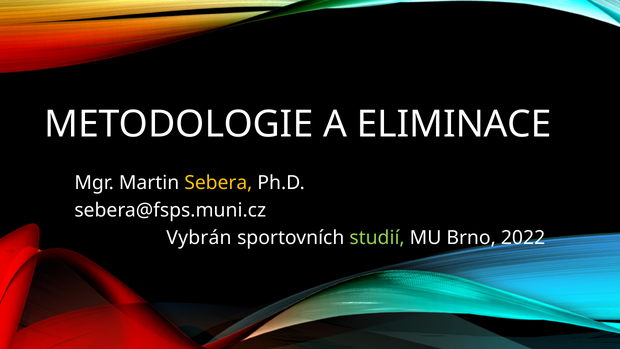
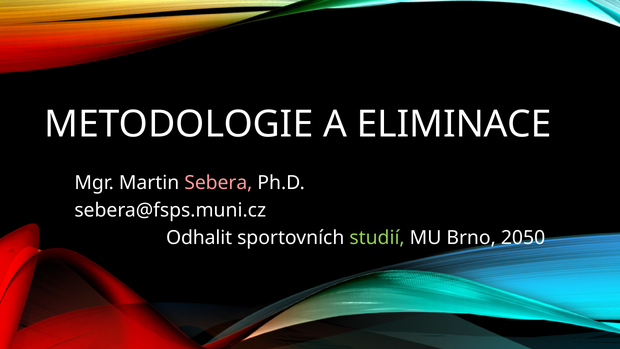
Sebera colour: yellow -> pink (218, 183)
Vybrán: Vybrán -> Odhalit (199, 238)
2022: 2022 -> 2050 (523, 238)
